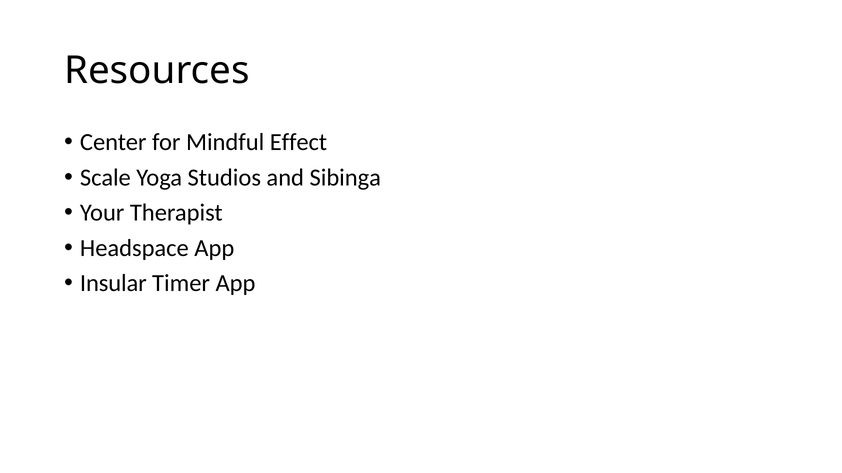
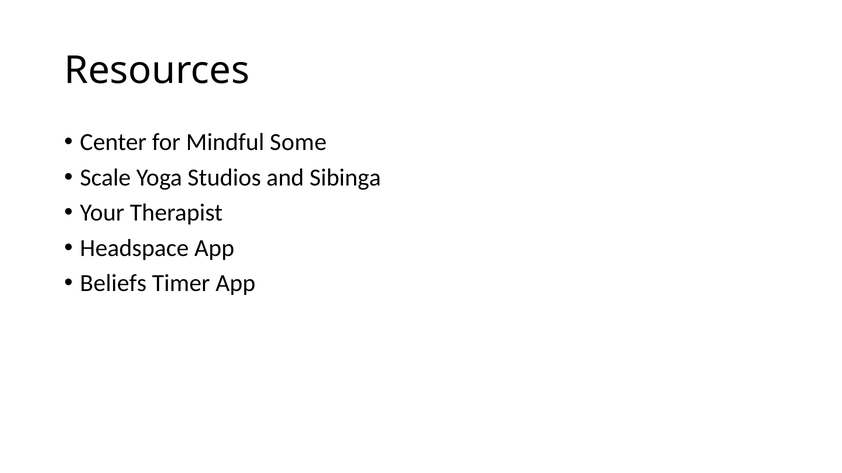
Effect: Effect -> Some (298, 142)
Insular: Insular -> Beliefs (113, 284)
